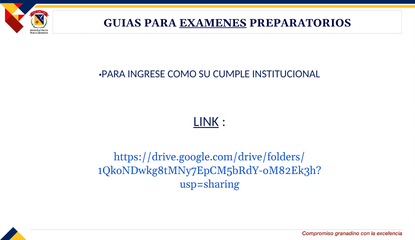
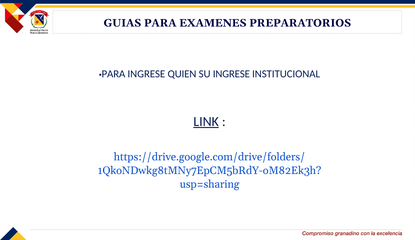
EXAMENES underline: present -> none (213, 23)
COMO: COMO -> QUIEN (182, 74)
SU CUMPLE: CUMPLE -> INGRESE (231, 74)
